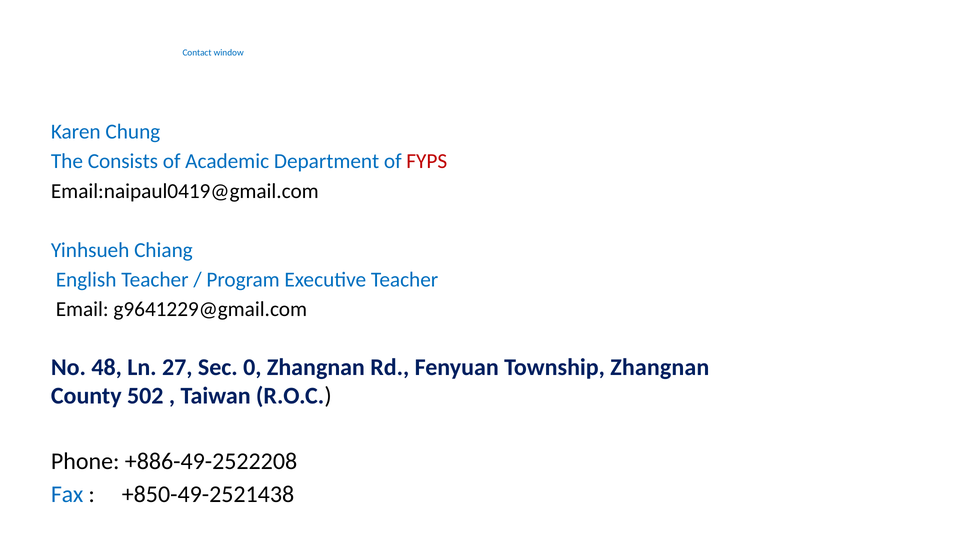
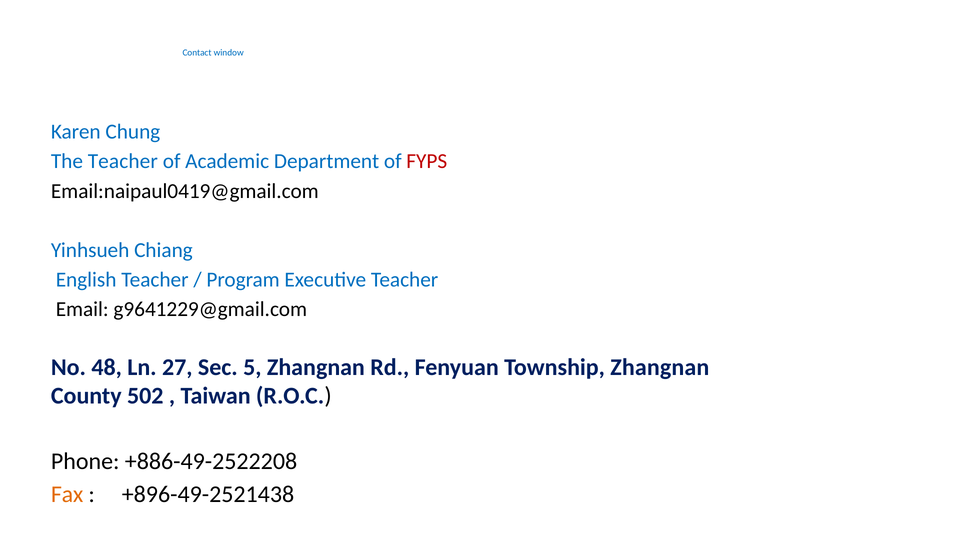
The Consists: Consists -> Teacher (123, 161)
0: 0 -> 5 (252, 367)
Fax colour: blue -> orange (67, 494)
+850-49-2521438: +850-49-2521438 -> +896-49-2521438 (208, 494)
